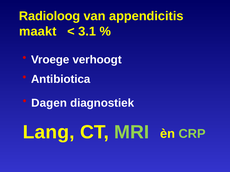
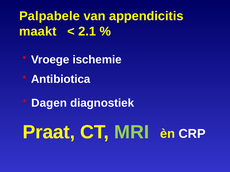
Radioloog: Radioloog -> Palpabele (49, 16)
3.1: 3.1 -> 2.1 (87, 31)
verhoogt: verhoogt -> ischemie (97, 60)
Lang: Lang -> Praat (49, 133)
CRP colour: light green -> white (192, 134)
